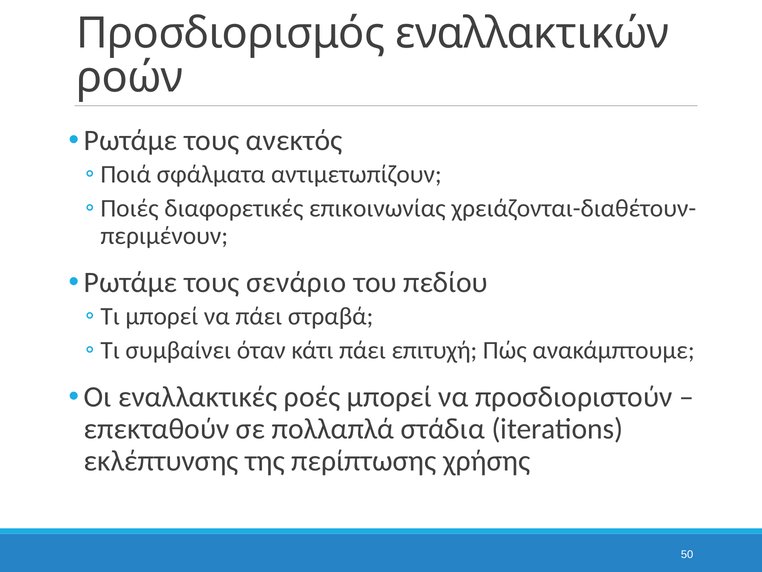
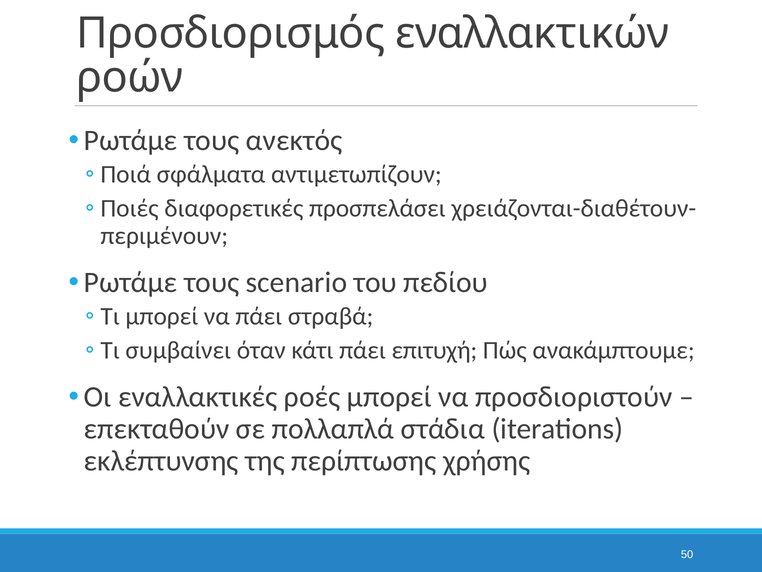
επικοινωνίας: επικοινωνίας -> προσπελάσει (377, 208)
σενάριο: σενάριο -> scenario (297, 282)
